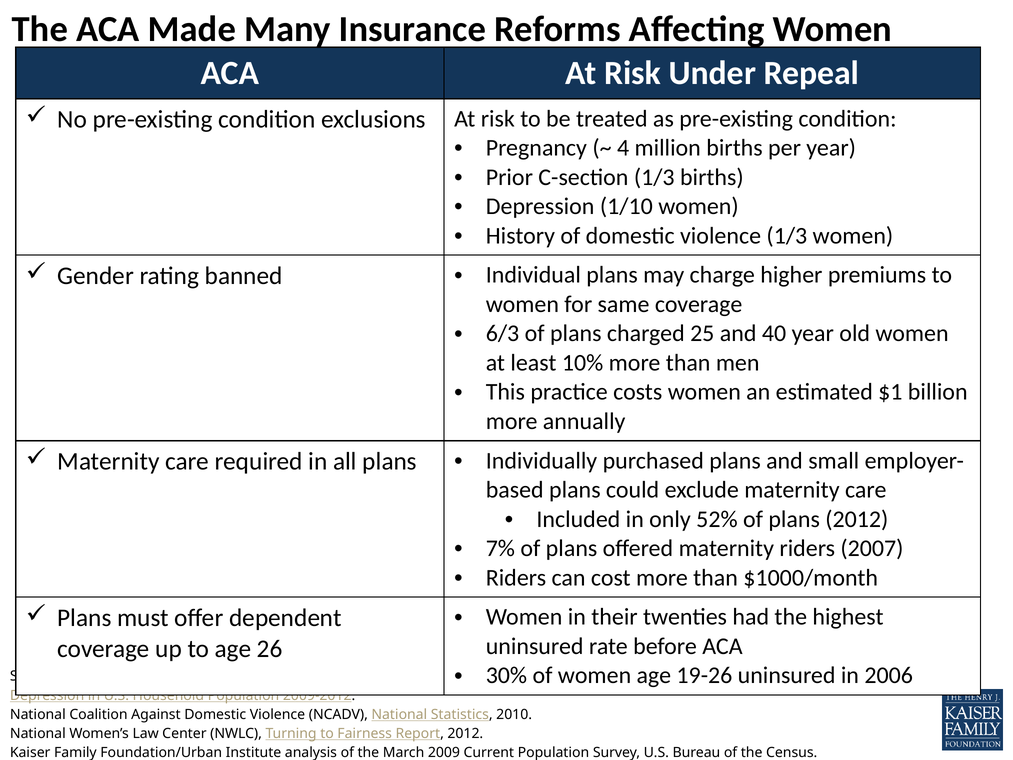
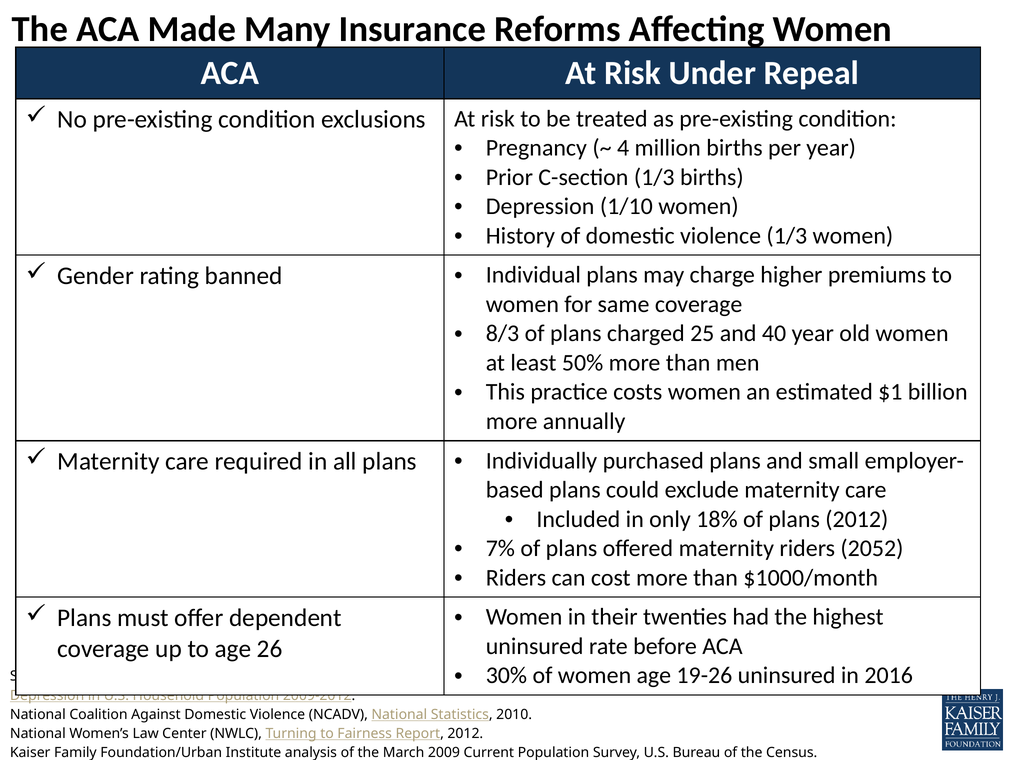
6/3: 6/3 -> 8/3 (503, 333)
10%: 10% -> 50% (583, 363)
52%: 52% -> 18% (717, 519)
2007: 2007 -> 2052 (872, 548)
2006: 2006 -> 2016 (889, 675)
